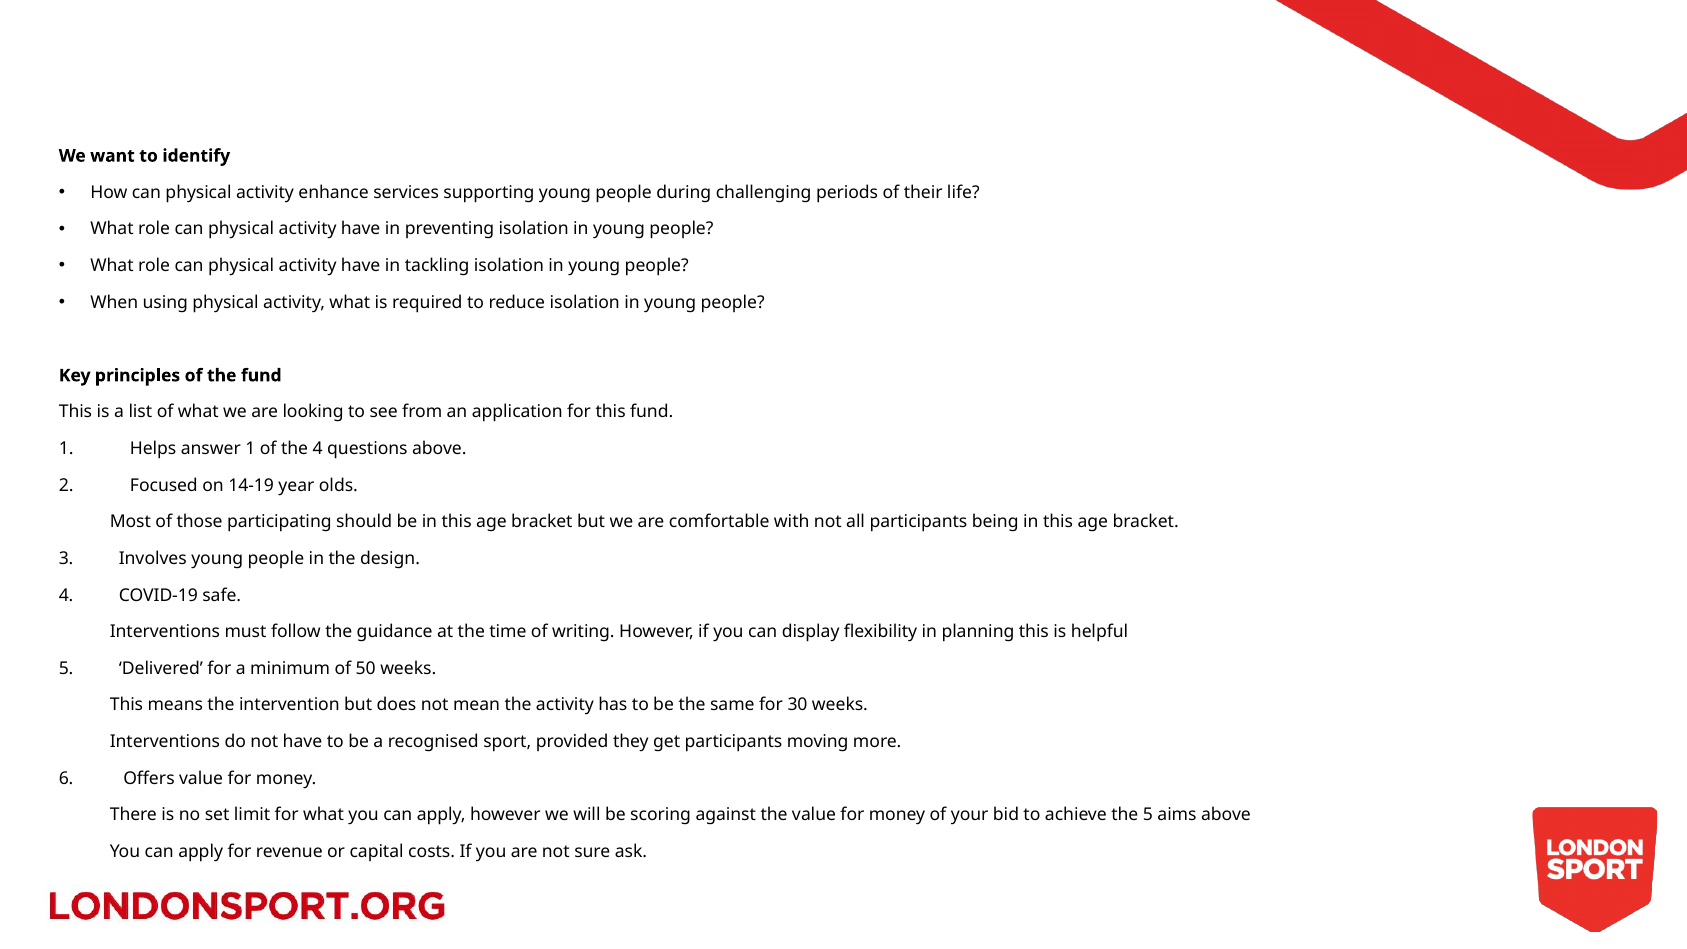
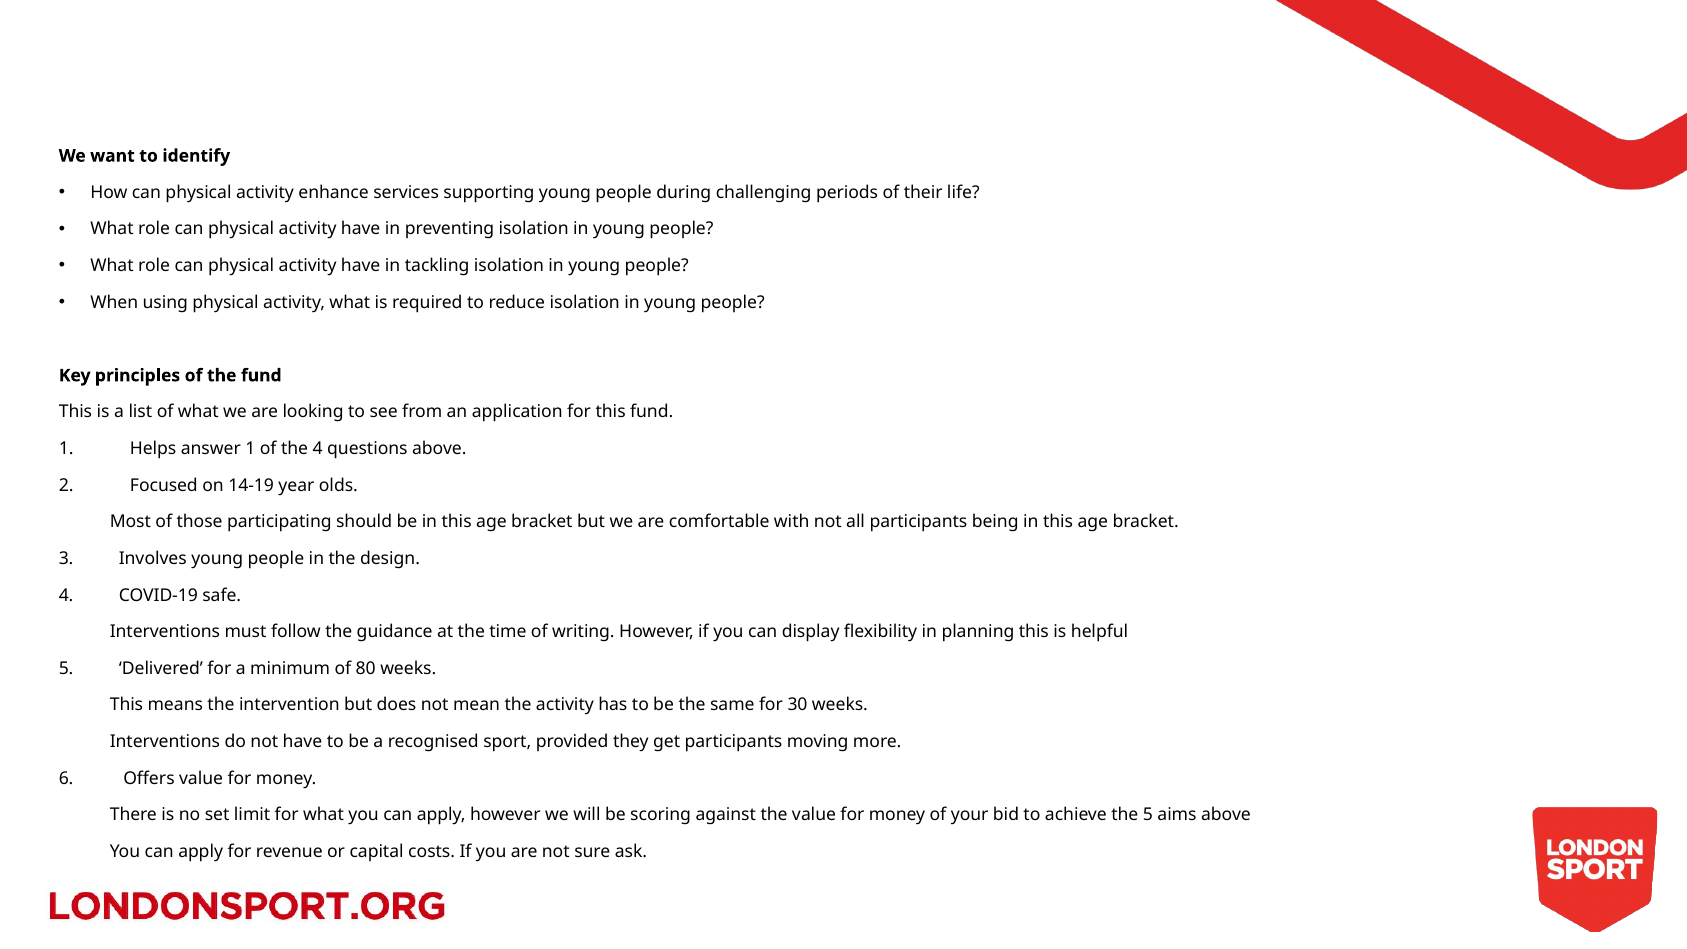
50: 50 -> 80 (366, 668)
